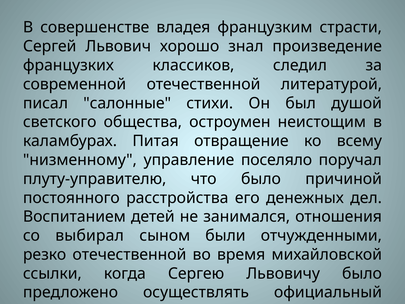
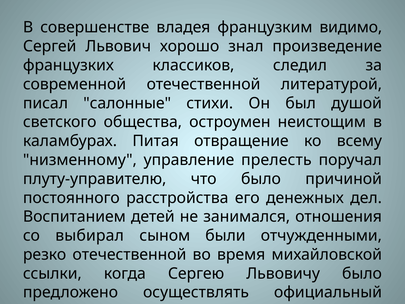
страсти: страсти -> видимо (351, 27)
поселяло: поселяло -> прелесть (276, 160)
